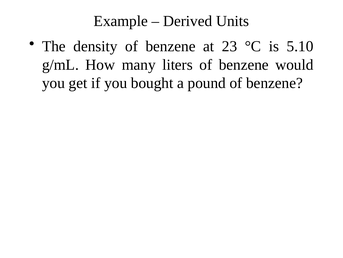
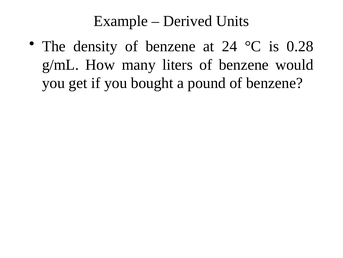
23: 23 -> 24 (230, 46)
5.10: 5.10 -> 0.28 (300, 46)
